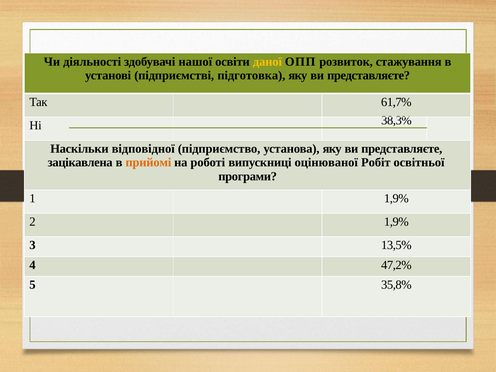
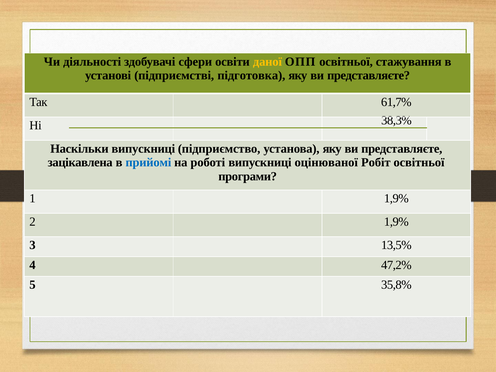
нашої: нашої -> сфери (195, 62)
ОПП розвиток: розвиток -> освітньої (346, 62)
Наскільки відповідної: відповідної -> випускниці (143, 149)
прийомі colour: orange -> blue (148, 163)
